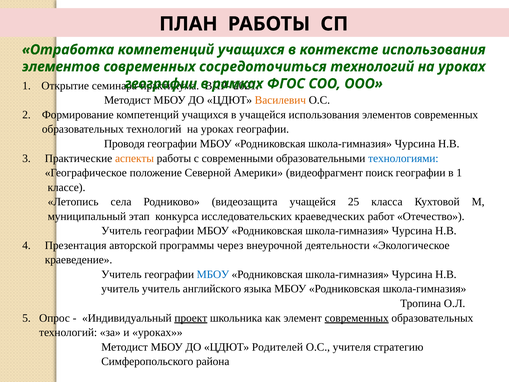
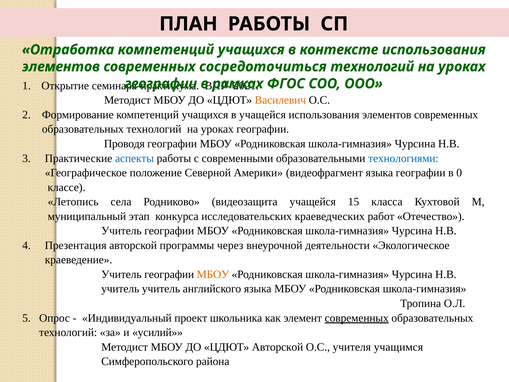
аспекты colour: orange -> blue (135, 158)
видеофрагмент поиск: поиск -> языка (379, 173)
в 1: 1 -> 0 (459, 173)
25: 25 -> 15 (354, 202)
МБОУ colour: blue -> orange (213, 274)
проект underline: present -> none (191, 318)
и уроках: уроках -> усилий (157, 332)
ЦДЮТ Родителей: Родителей -> Авторской (278, 347)
стратегию: стратегию -> учащимся (398, 347)
